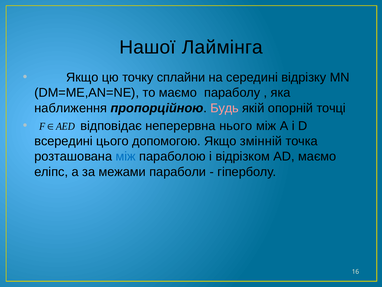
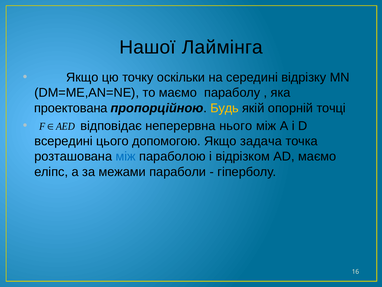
сплайни: сплайни -> оскільки (181, 77)
наближення: наближення -> проектована (71, 108)
Будь colour: pink -> yellow (225, 108)
змінній: змінній -> задача (261, 141)
